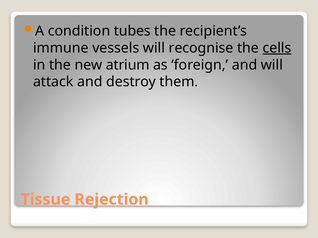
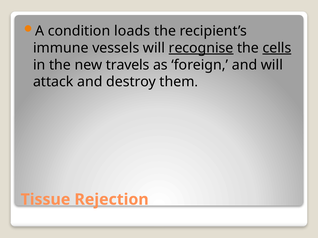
tubes: tubes -> loads (132, 31)
recognise underline: none -> present (201, 48)
atrium: atrium -> travels (128, 65)
